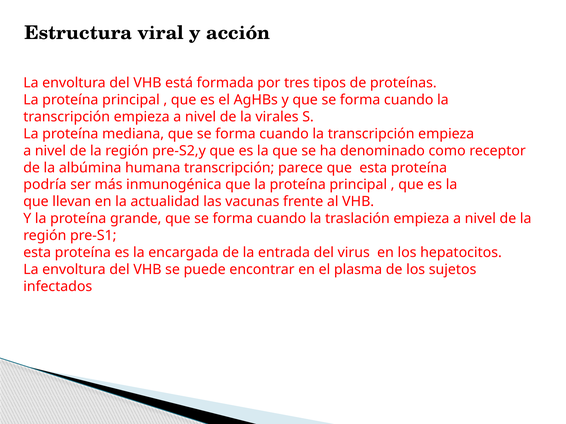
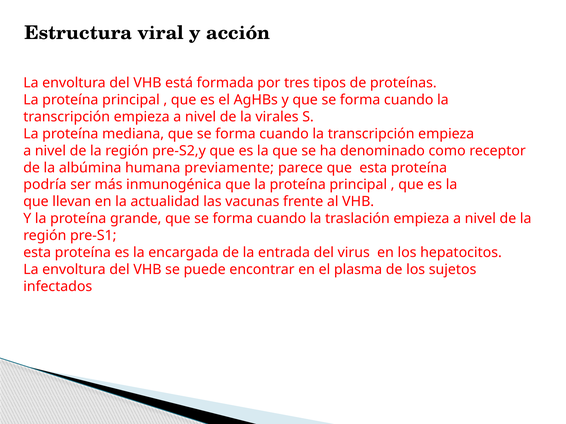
humana transcripción: transcripción -> previamente (229, 168)
